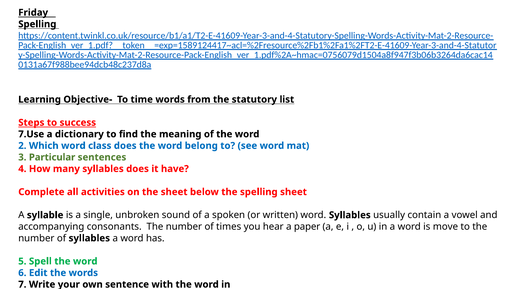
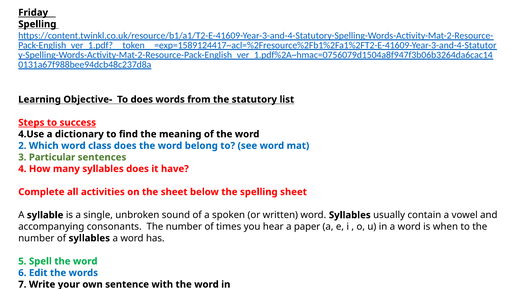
To time: time -> does (142, 100)
7.Use: 7.Use -> 4.Use (31, 134)
move: move -> when (445, 227)
